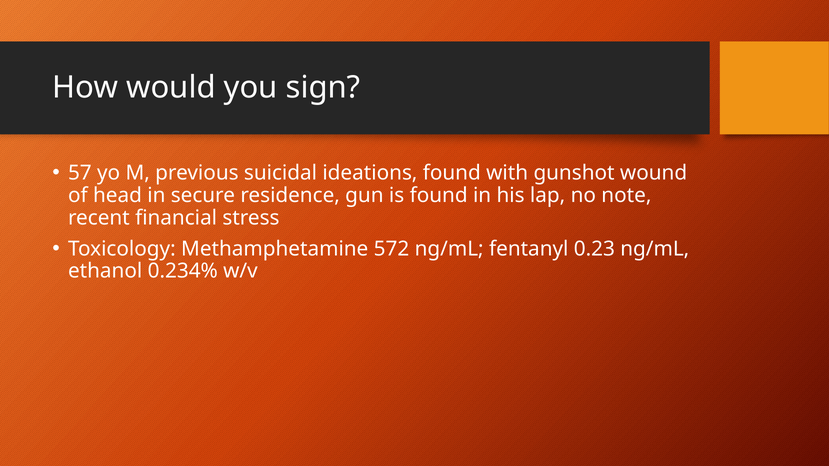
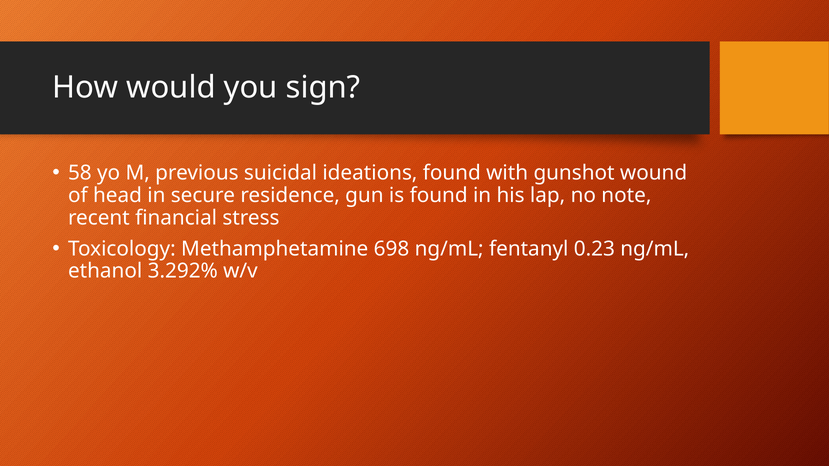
57: 57 -> 58 (80, 173)
572: 572 -> 698 (391, 249)
0.234%: 0.234% -> 3.292% (183, 271)
